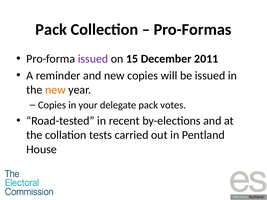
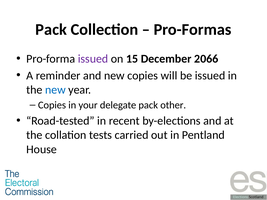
2011: 2011 -> 2066 (206, 59)
new colour: orange -> blue (55, 90)
votes: votes -> other (173, 105)
